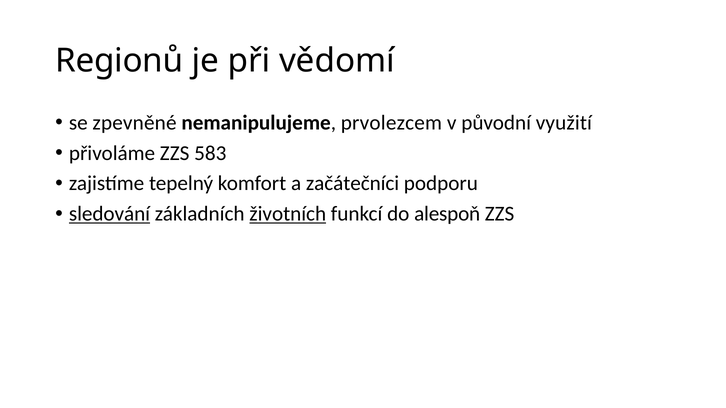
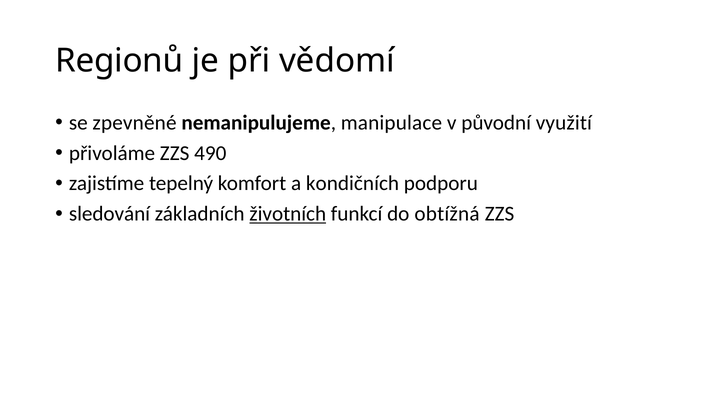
prvolezcem: prvolezcem -> manipulace (391, 123)
583: 583 -> 490 (210, 153)
začátečníci: začátečníci -> kondičních (353, 184)
sledování underline: present -> none (110, 214)
alespoň: alespoň -> obtížná (447, 214)
